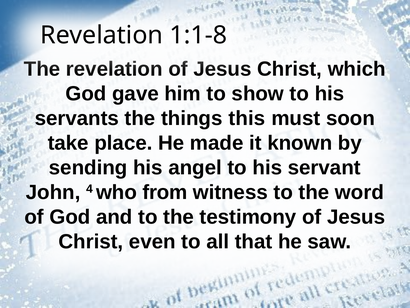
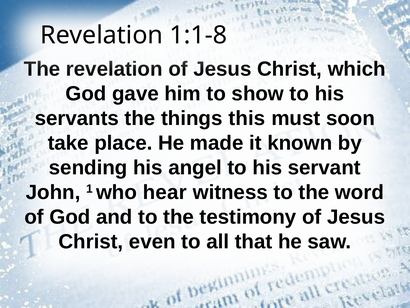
4: 4 -> 1 (89, 189)
from: from -> hear (165, 192)
